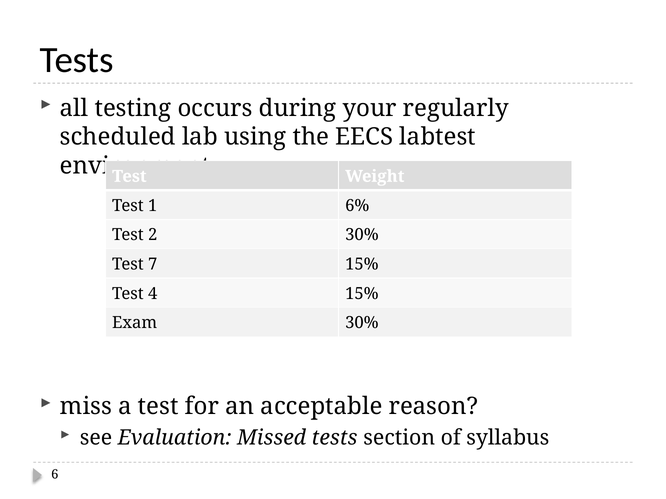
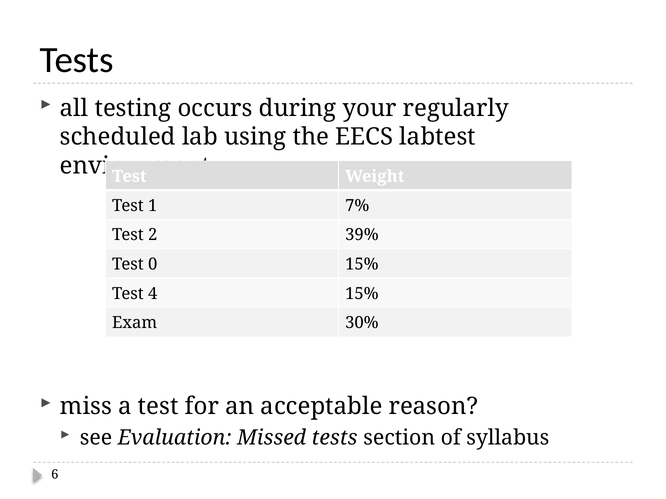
6%: 6% -> 7% (357, 206)
2 30%: 30% -> 39% (362, 235)
7: 7 -> 0 (153, 265)
